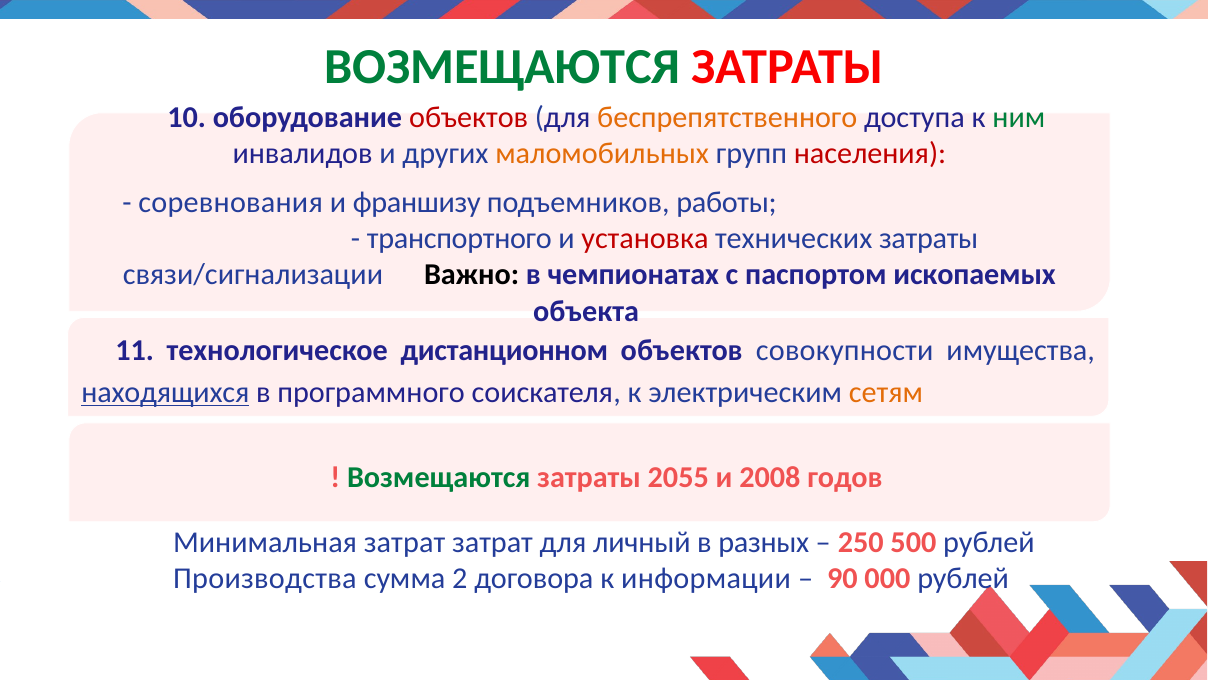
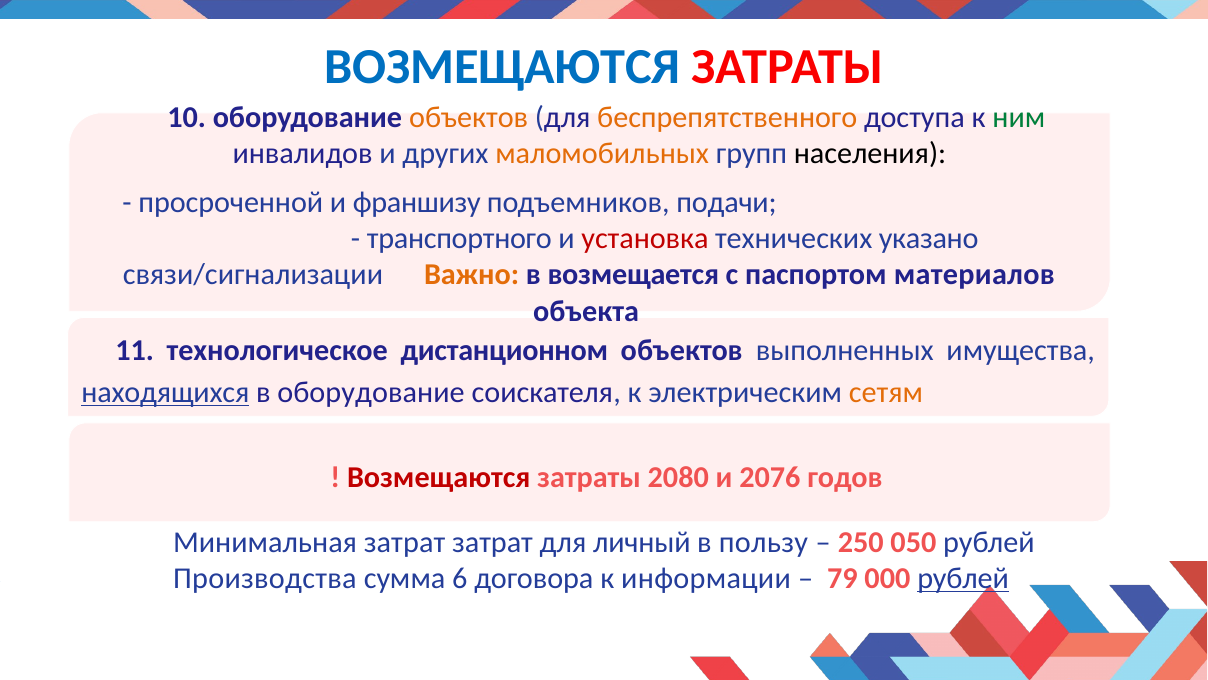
ВОЗМЕЩАЮТСЯ colour: green -> blue (503, 66)
объектов colour: red -> orange (469, 117)
населения colour: red -> black (870, 153)
соревнования: соревнования -> просроченной (231, 202)
работы: работы -> подачи (727, 202)
технических затраты: затраты -> указано (929, 238)
Важно colour: black -> orange (472, 275)
чемпионатах: чемпионатах -> возмещается (633, 275)
ископаемых: ископаемых -> материалов (974, 275)
совокупности: совокупности -> выполненных (845, 351)
в программного: программного -> оборудование (371, 392)
Возмещаются colour: green -> red (439, 477)
2055: 2055 -> 2080 (678, 477)
2008: 2008 -> 2076 (770, 477)
разных: разных -> пользу (764, 542)
500: 500 -> 050 (913, 542)
2: 2 -> 6 (460, 578)
90: 90 -> 79 (842, 578)
рублей underline: none -> present (963, 578)
